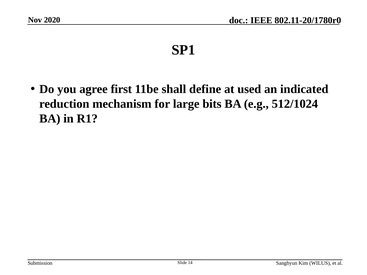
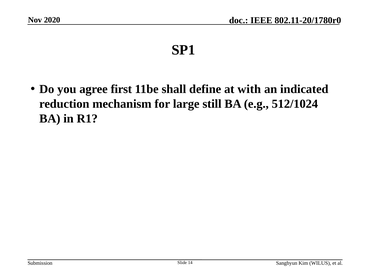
used: used -> with (249, 89)
bits: bits -> still (212, 104)
